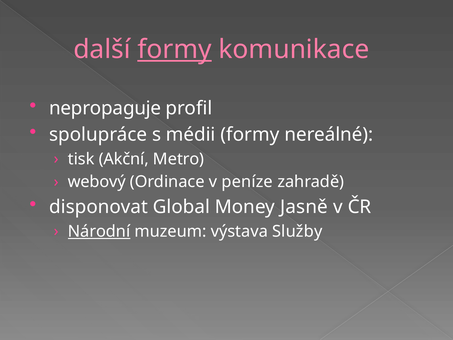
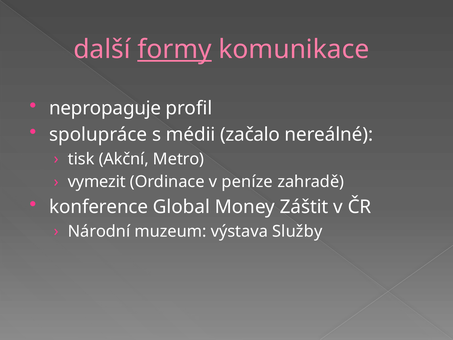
médii formy: formy -> začalo (250, 135)
webový: webový -> vymezit (97, 182)
disponovat: disponovat -> konference (99, 207)
Jasně: Jasně -> Záštit (304, 207)
Národní underline: present -> none (99, 231)
